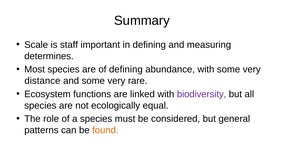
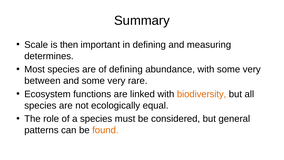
staff: staff -> then (69, 45)
distance: distance -> between (42, 81)
biodiversity colour: purple -> orange (202, 94)
